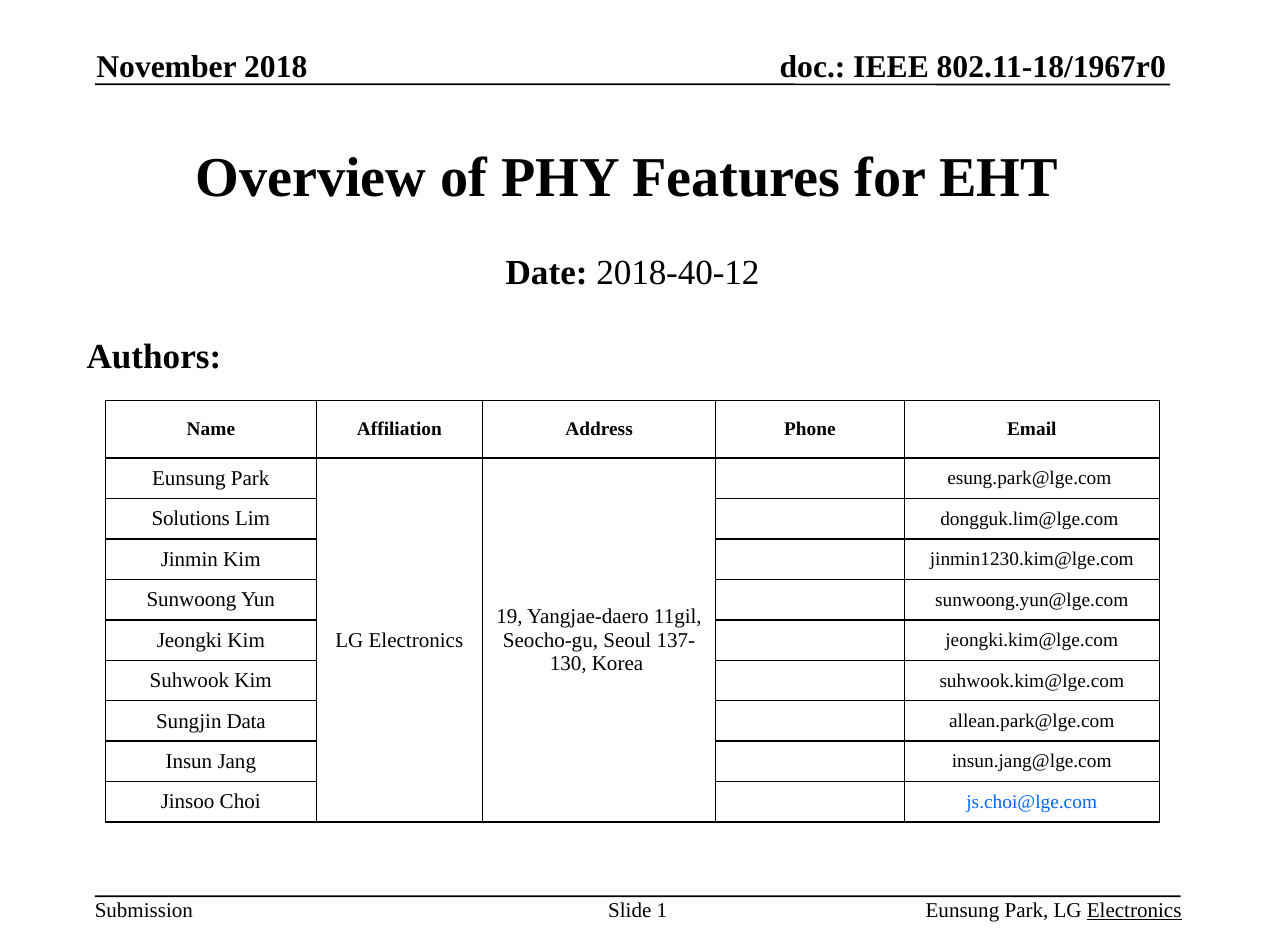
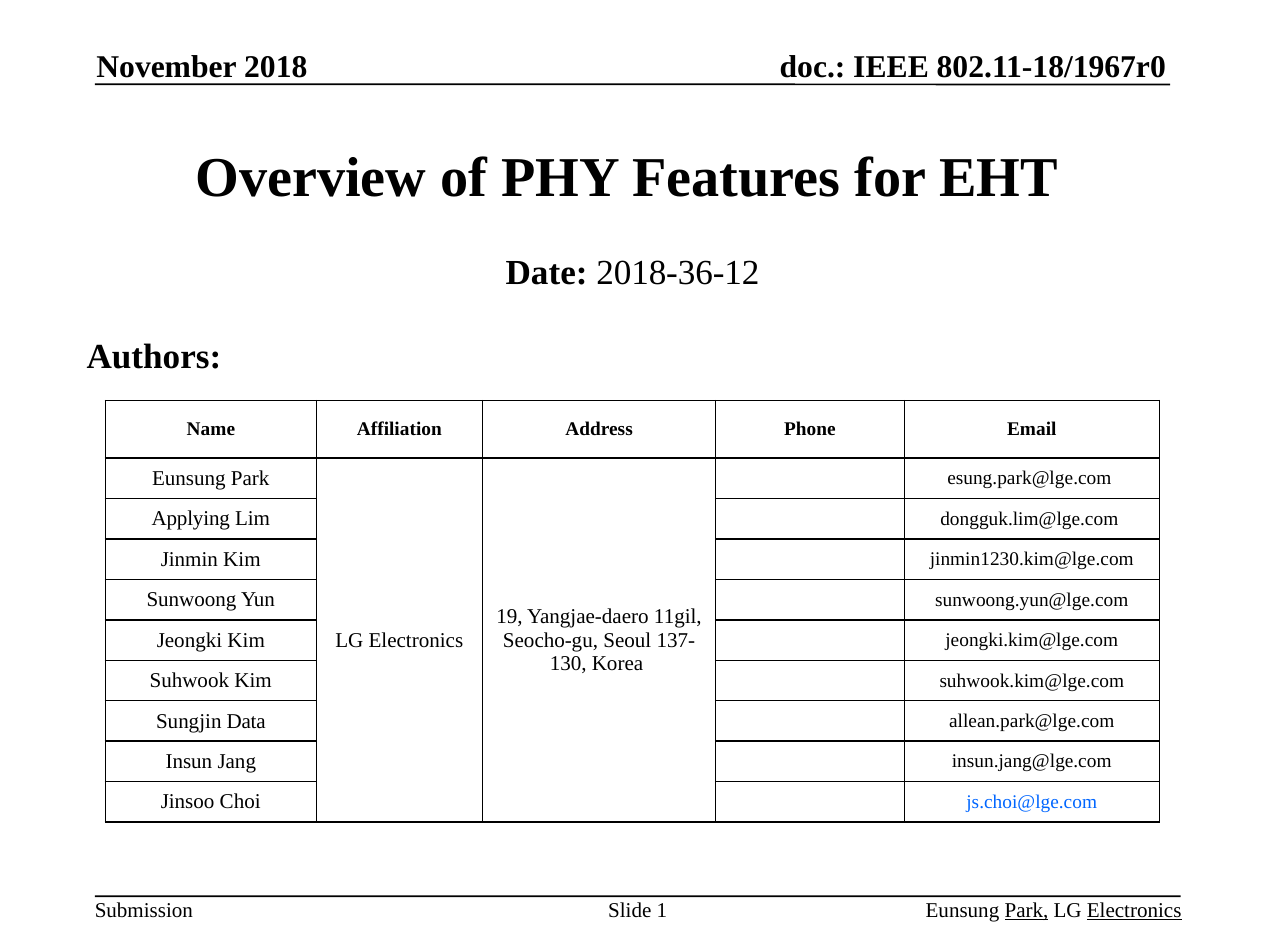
2018-40-12: 2018-40-12 -> 2018-36-12 (678, 272)
Solutions: Solutions -> Applying (191, 519)
Park underline: none -> present (1026, 910)
